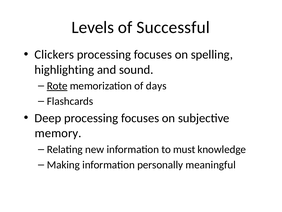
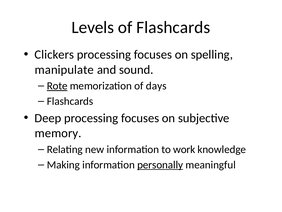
of Successful: Successful -> Flashcards (173, 27)
highlighting: highlighting -> manipulate (64, 70)
must: must -> work (184, 149)
personally underline: none -> present (160, 164)
